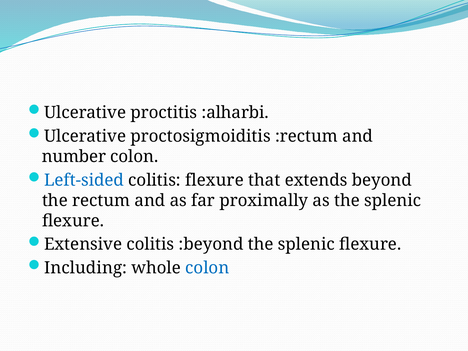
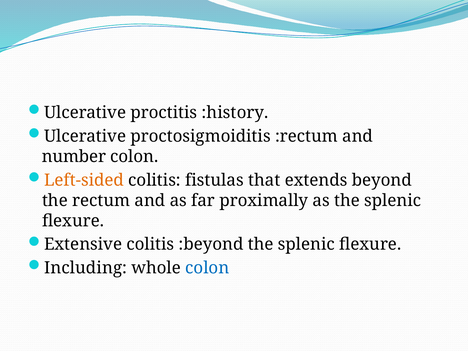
:alharbi: :alharbi -> :history (235, 113)
Left-sided colour: blue -> orange (84, 180)
colitis flexure: flexure -> fistulas (214, 180)
